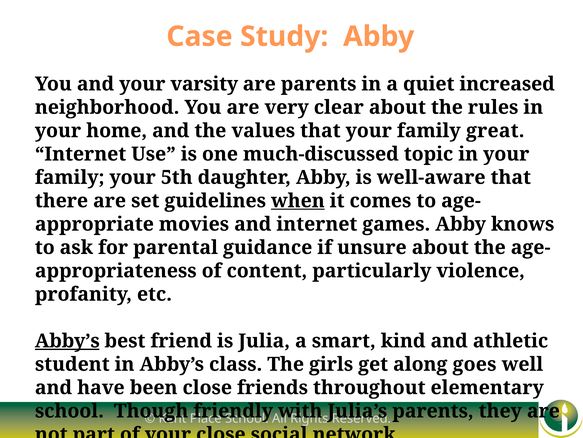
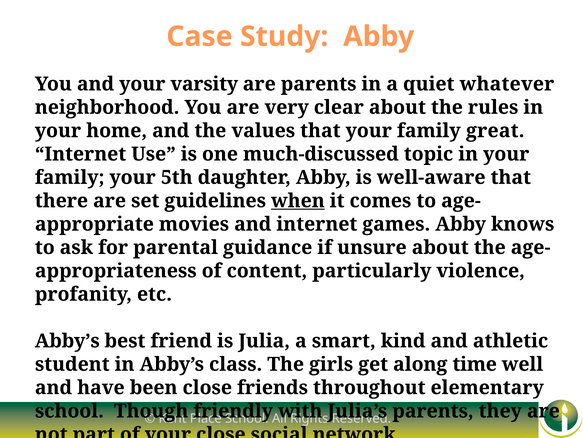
increased: increased -> whatever (507, 84)
Abby’s underline: present -> none (67, 340)
goes: goes -> time (475, 364)
